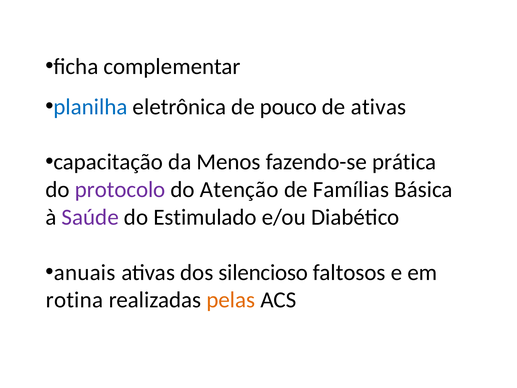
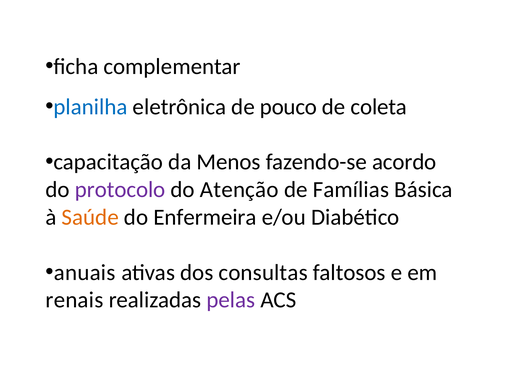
de ativas: ativas -> coleta (379, 107)
prática: prática -> acordo (404, 162)
Saúde colour: purple -> orange (90, 217)
Estimulado: Estimulado -> Enfermeira (205, 217)
silencioso: silencioso -> consultas (263, 272)
rotina: rotina -> renais (74, 300)
pelas colour: orange -> purple (231, 300)
